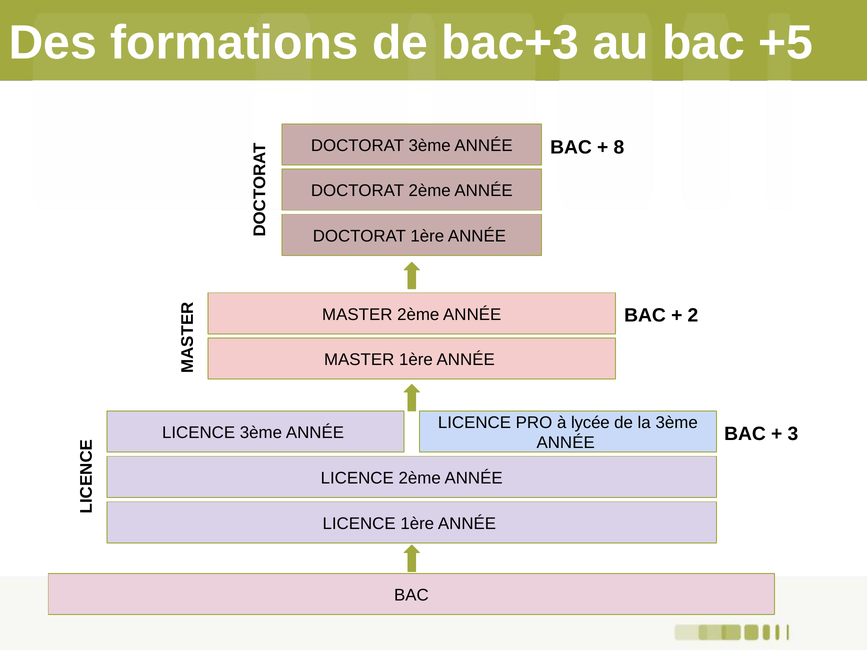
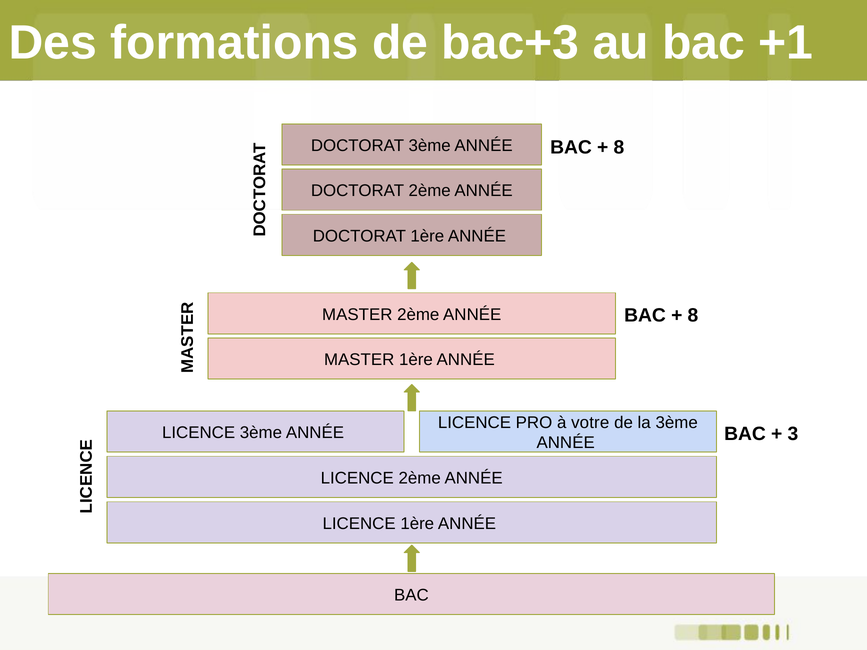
+5: +5 -> +1 (786, 43)
2: 2 -> 8 (693, 315)
lycée: lycée -> votre (590, 423)
